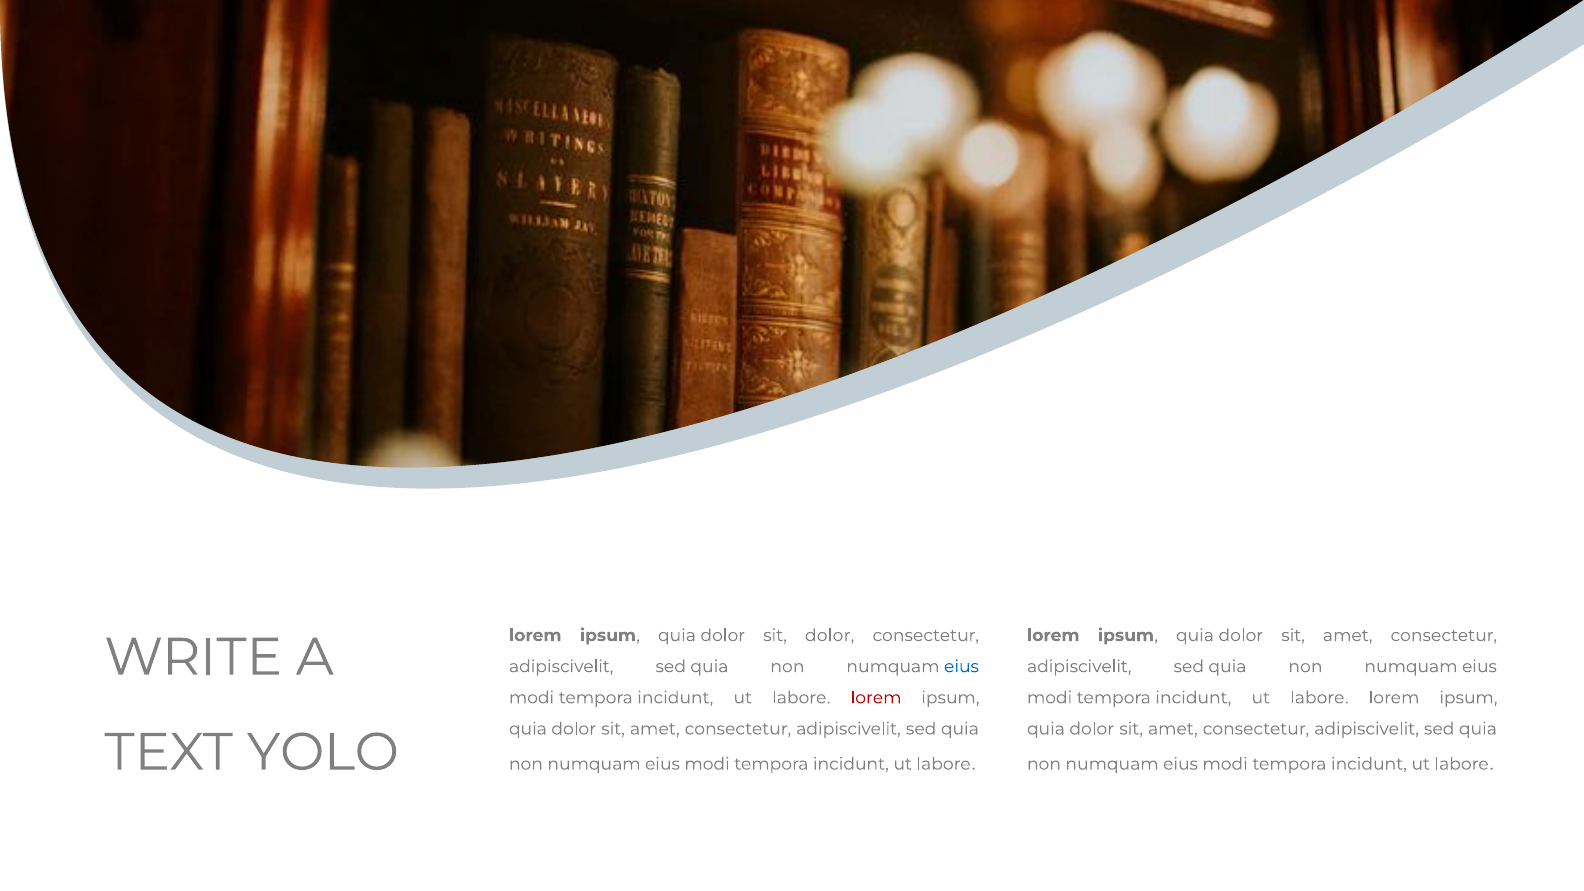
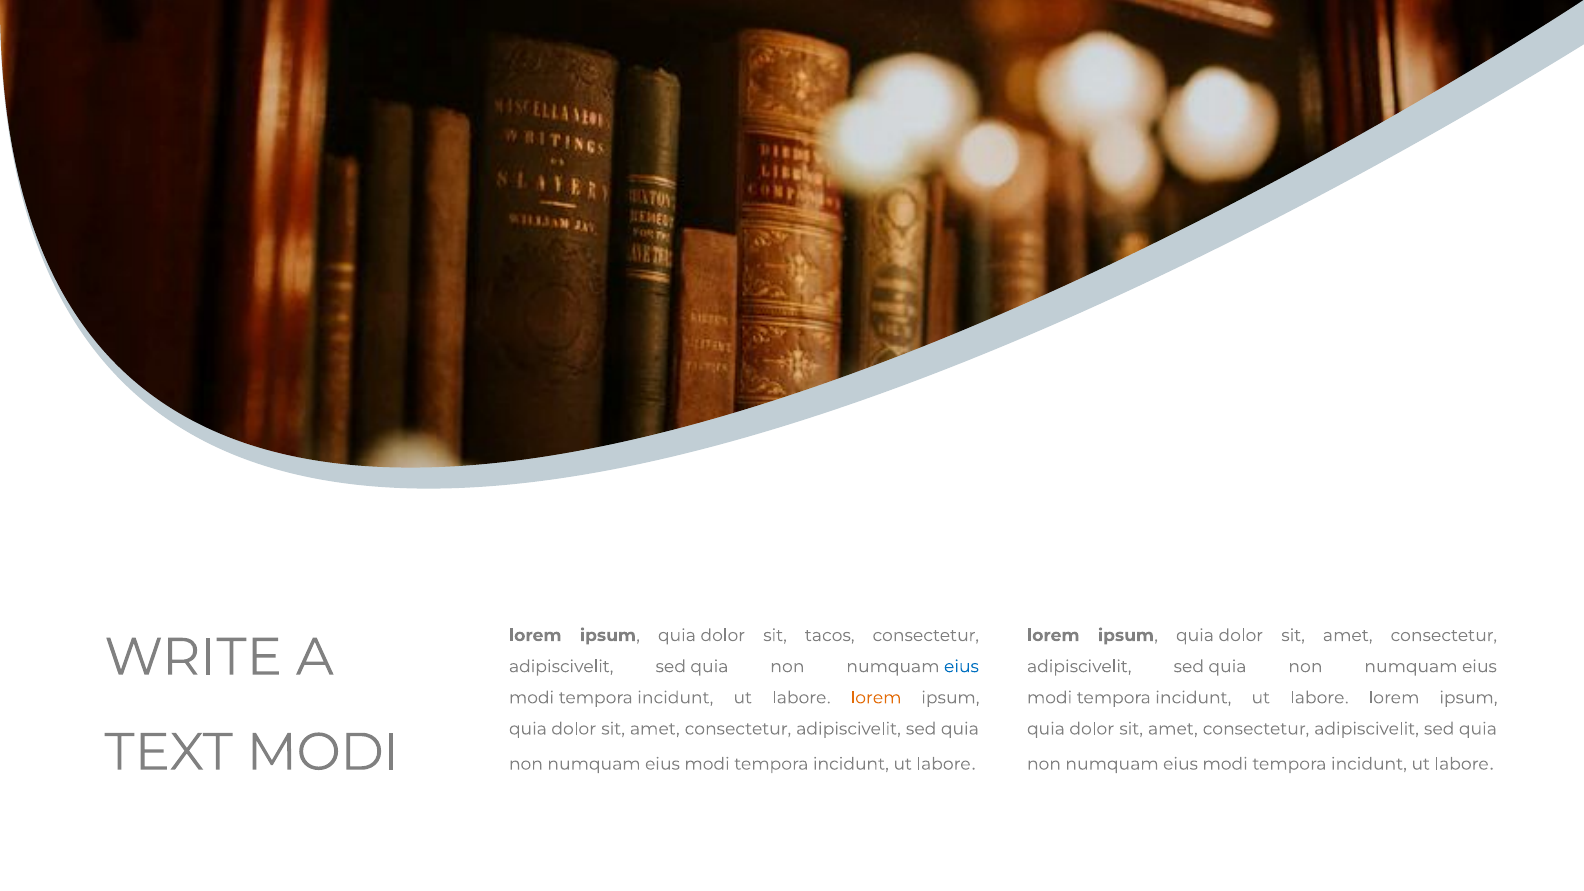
sit dolor: dolor -> tacos (830, 635)
lorem colour: red -> orange (876, 698)
TEXT YOLO: YOLO -> MODI (323, 752)
